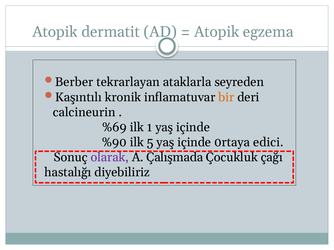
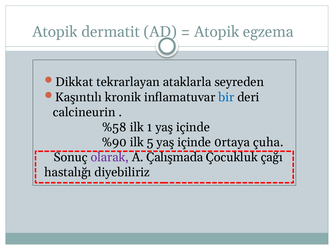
Berber: Berber -> Dikkat (74, 82)
bir colour: orange -> blue (226, 97)
%69: %69 -> %58 (114, 127)
edici: edici -> çuha (268, 142)
